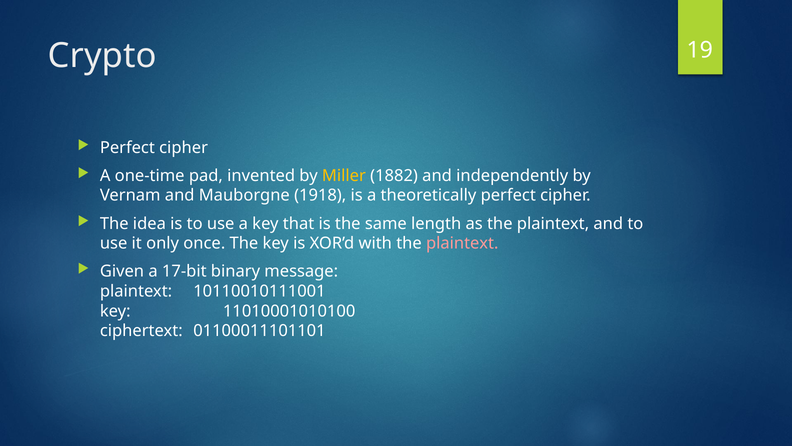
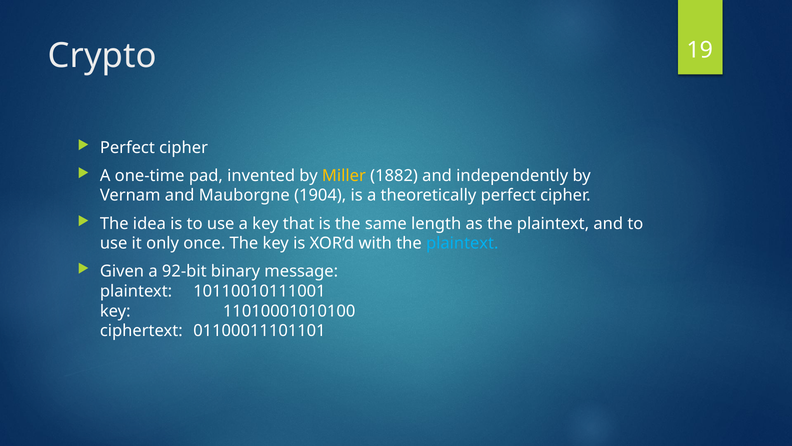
1918: 1918 -> 1904 (320, 195)
plaintext colour: pink -> light blue (462, 243)
17-bit: 17-bit -> 92-bit (184, 271)
